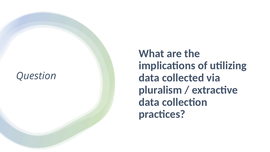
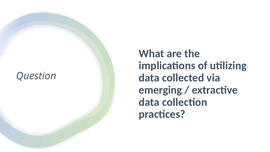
pluralism: pluralism -> emerging (160, 90)
